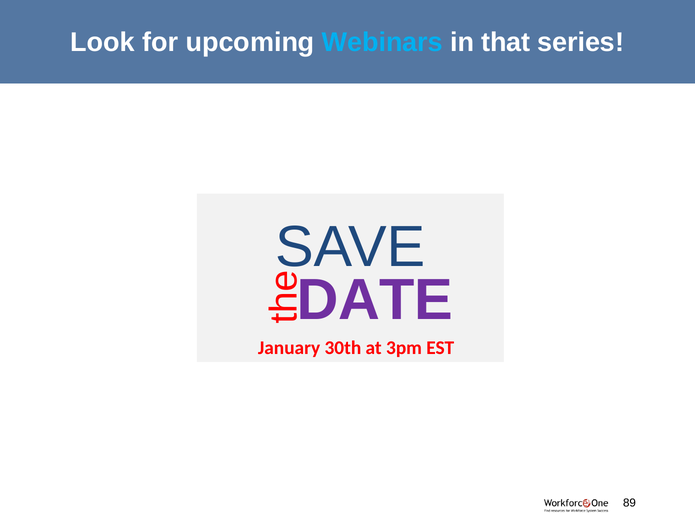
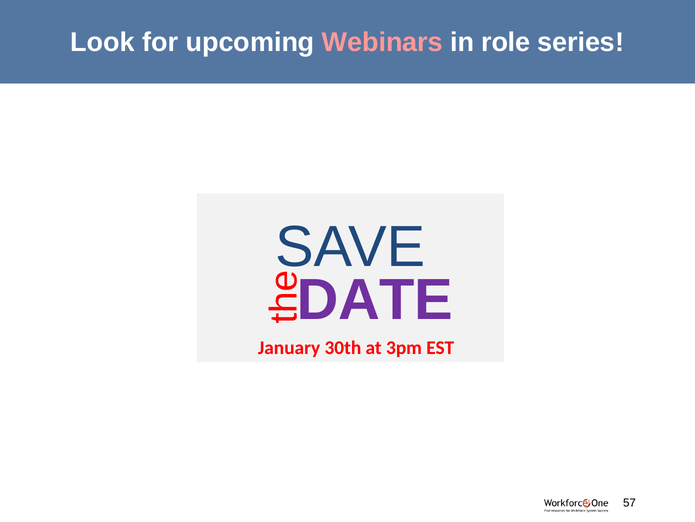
Webinars colour: light blue -> pink (382, 42)
that: that -> role (506, 42)
89: 89 -> 57 (629, 502)
